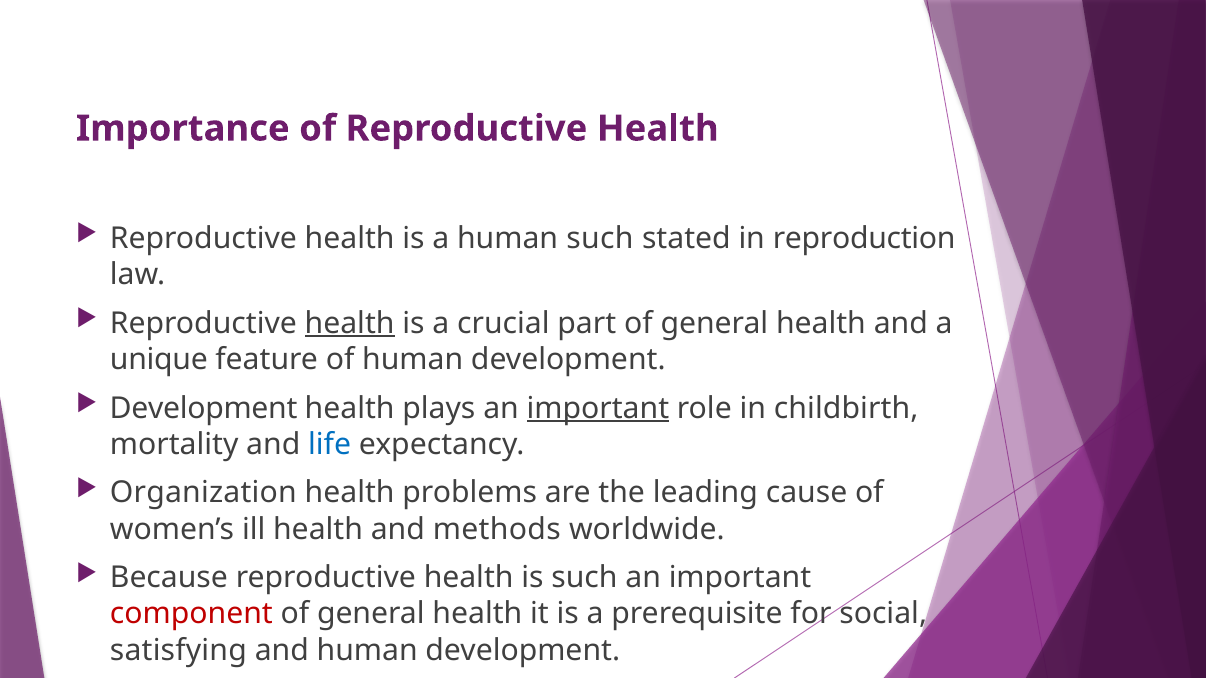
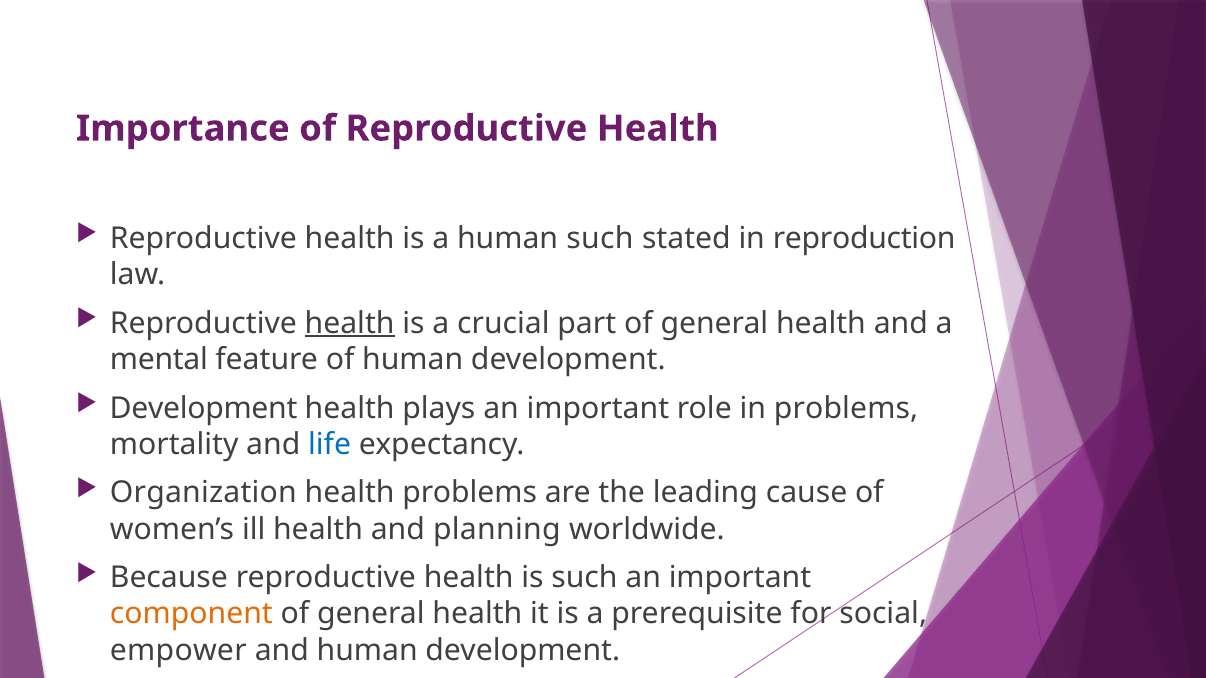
unique: unique -> mental (159, 360)
important underline: present -> none (598, 408)
in childbirth: childbirth -> problems (846, 408)
methods: methods -> planning (497, 529)
component colour: red -> orange (191, 614)
satisfying: satisfying -> empower (178, 651)
